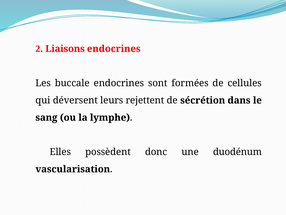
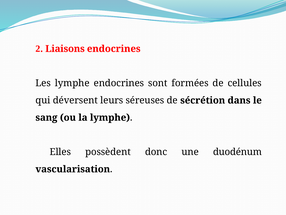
Les buccale: buccale -> lymphe (72, 83)
rejettent: rejettent -> séreuses (145, 100)
